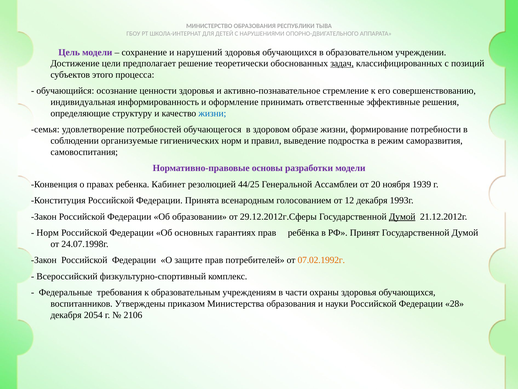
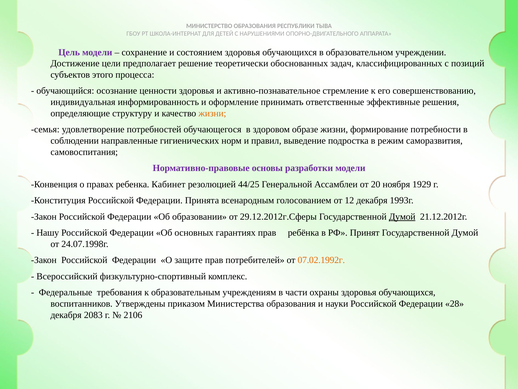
нарушений: нарушений -> состоянием (200, 52)
задач underline: present -> none (342, 63)
жизни colour: blue -> orange (212, 113)
организуемые: организуемые -> направленные (129, 141)
1939: 1939 -> 1929 (422, 184)
Норм: Норм -> Нашу (48, 233)
2054: 2054 -> 2083 (93, 315)
